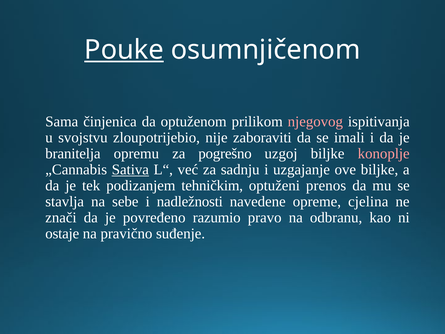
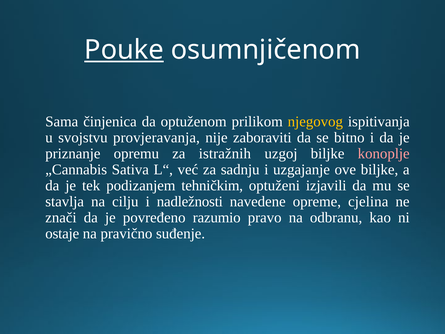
njegovog colour: pink -> yellow (315, 121)
zloupotrijebio: zloupotrijebio -> provjeravanja (156, 137)
imali: imali -> bitno (349, 137)
branitelja: branitelja -> priznanje (73, 153)
pogrešno: pogrešno -> istražnih (225, 153)
Sativa underline: present -> none (130, 169)
prenos: prenos -> izjavili (326, 185)
sebe: sebe -> cilju (125, 202)
